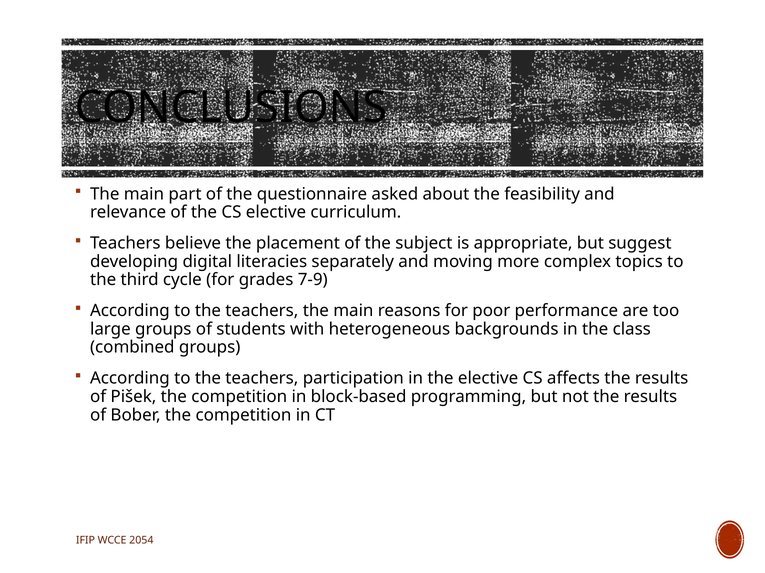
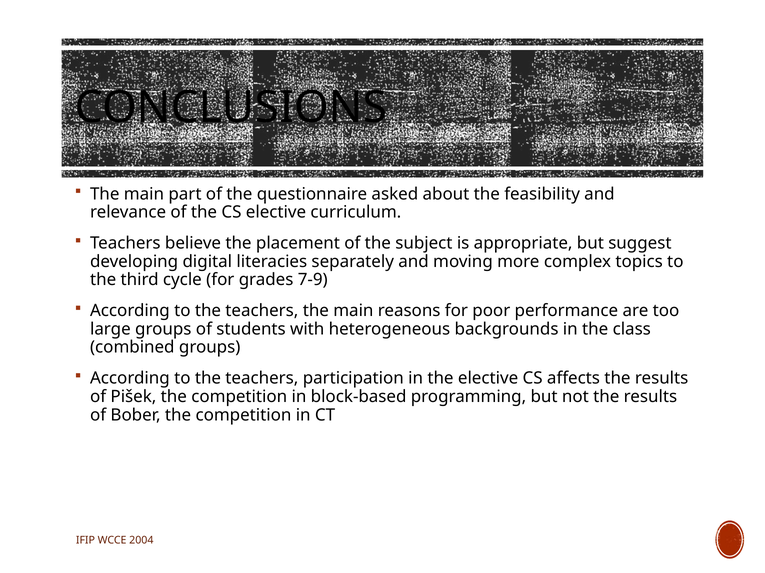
2054: 2054 -> 2004 (141, 541)
